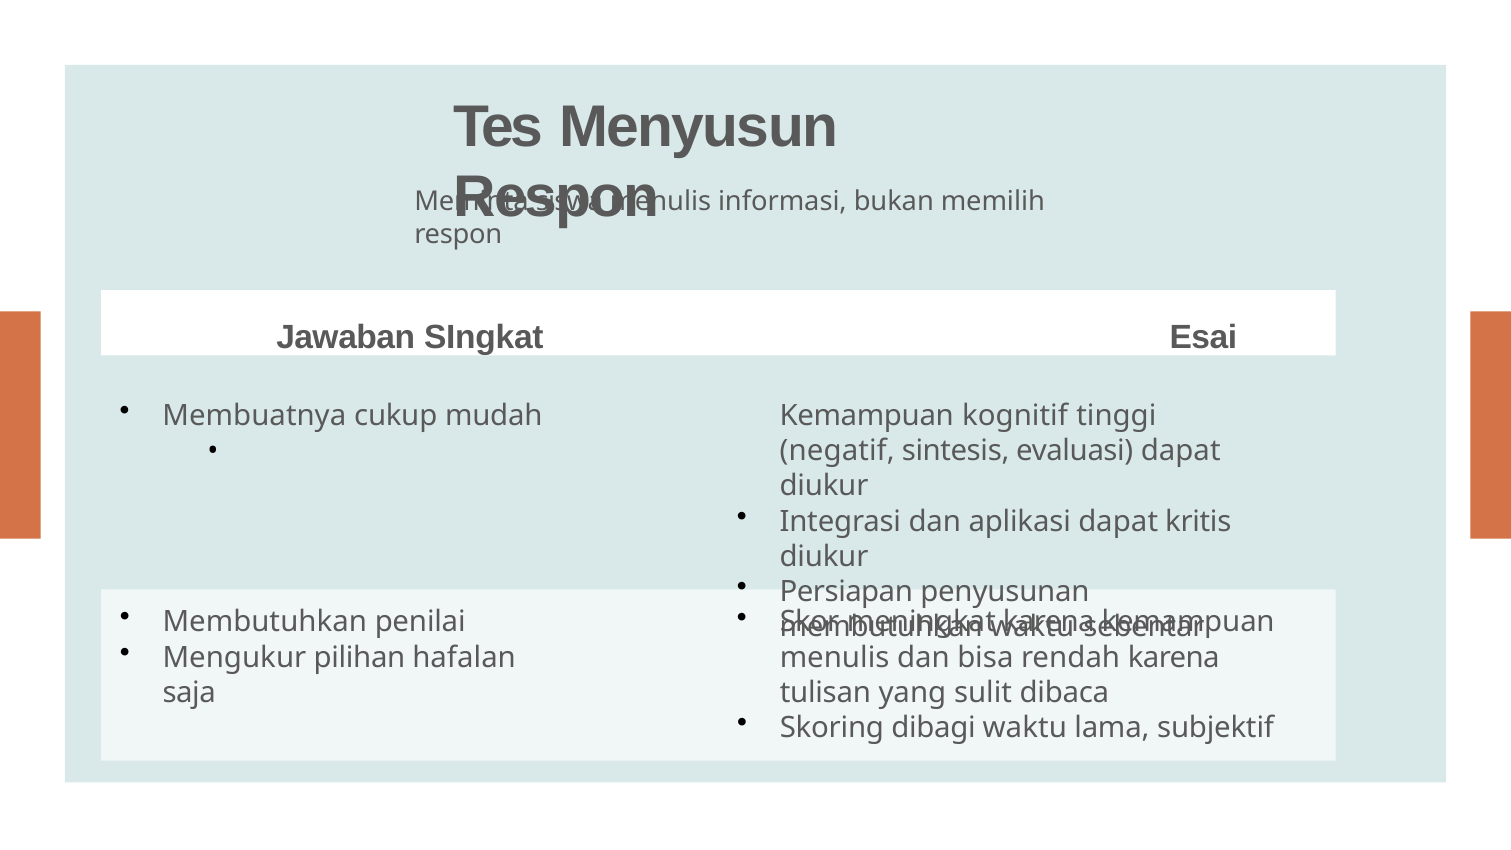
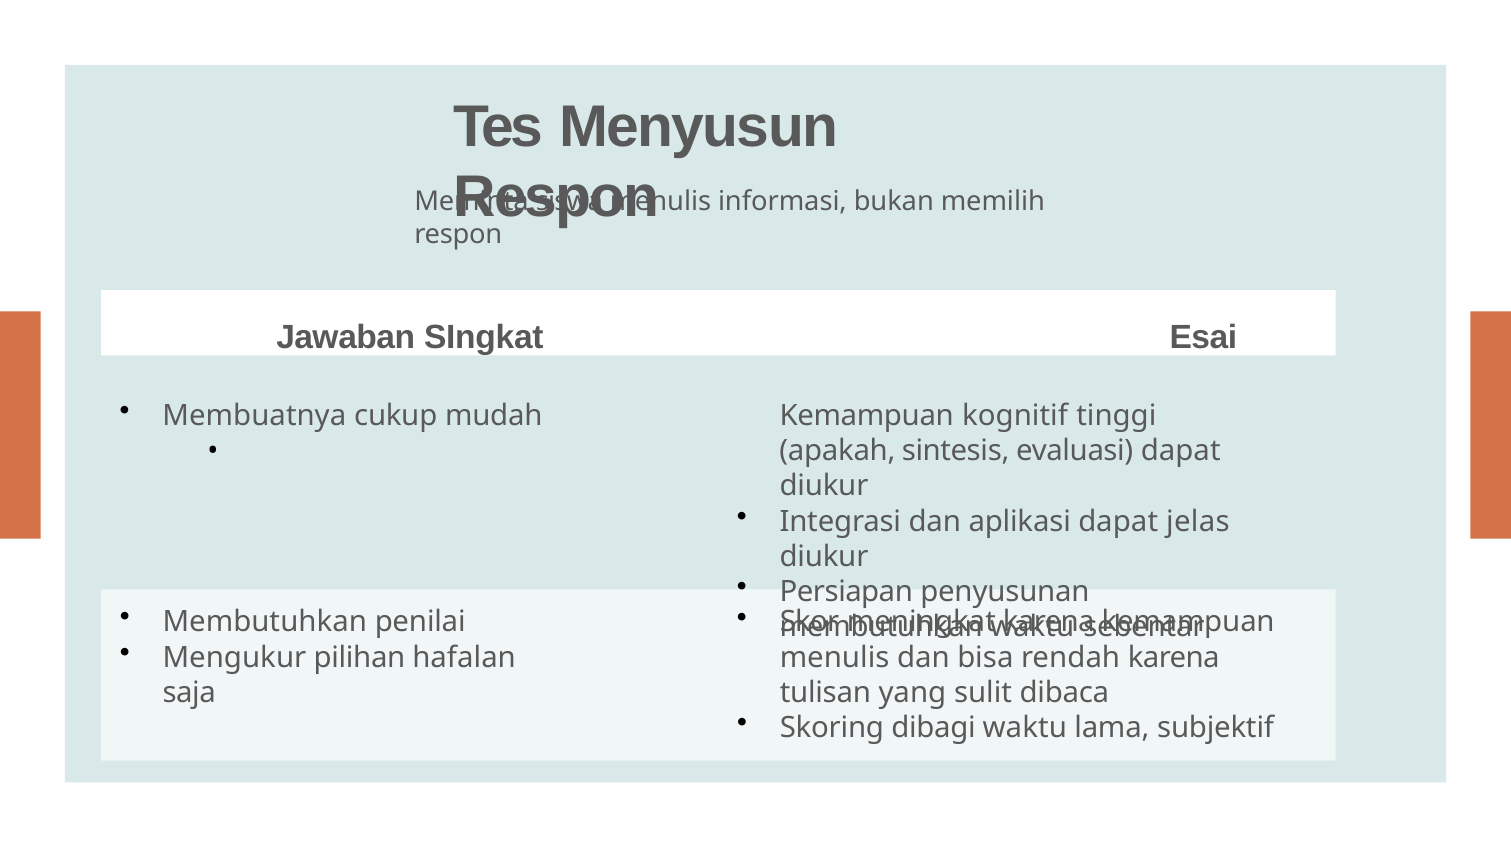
negatif: negatif -> apakah (837, 451)
kritis: kritis -> jelas (1198, 521)
